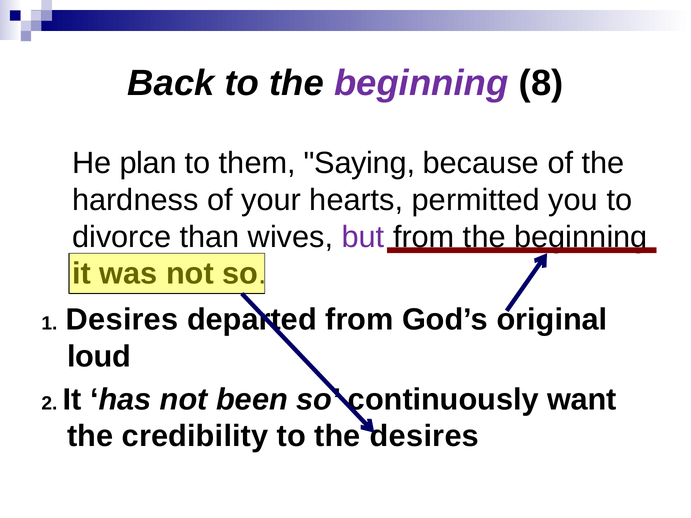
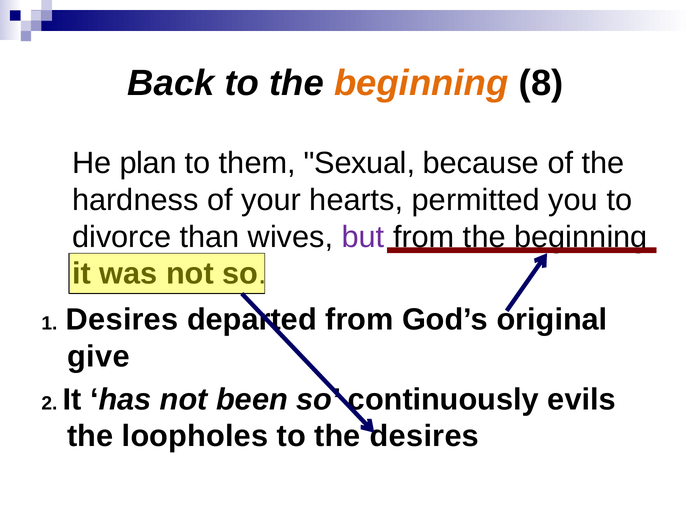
beginning colour: purple -> orange (421, 83)
Saying: Saying -> Sexual (359, 163)
loud: loud -> give (99, 357)
want: want -> evils (582, 400)
credibility: credibility -> loopholes (195, 436)
